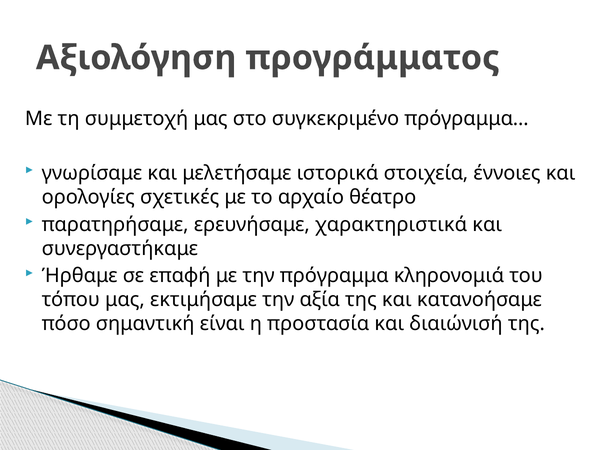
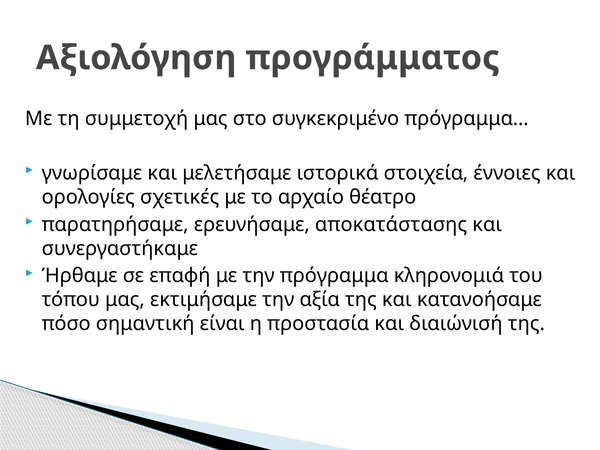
χαρακτηριστικά: χαρακτηριστικά -> αποκατάστασης (391, 224)
